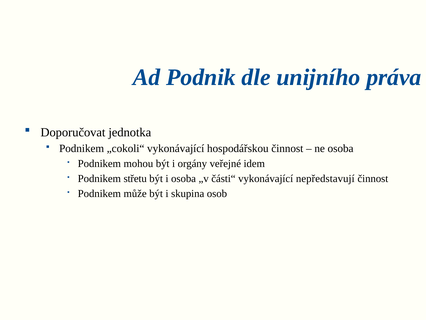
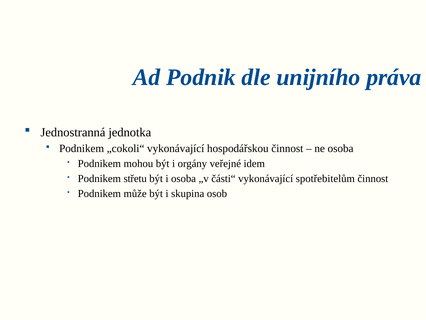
Doporučovat: Doporučovat -> Jednostranná (73, 132)
nepředstavují: nepředstavují -> spotřebitelům (325, 178)
